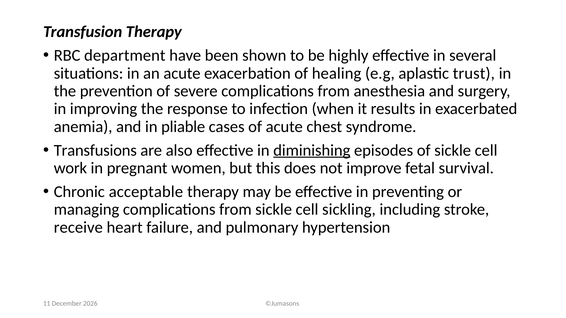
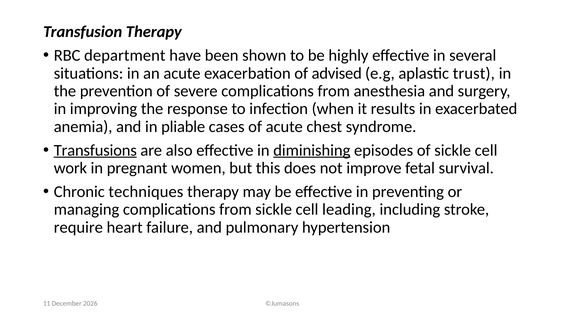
healing: healing -> advised (337, 73)
Transfusions underline: none -> present (95, 150)
acceptable: acceptable -> techniques (146, 192)
sickling: sickling -> leading (349, 210)
receive: receive -> require (78, 228)
